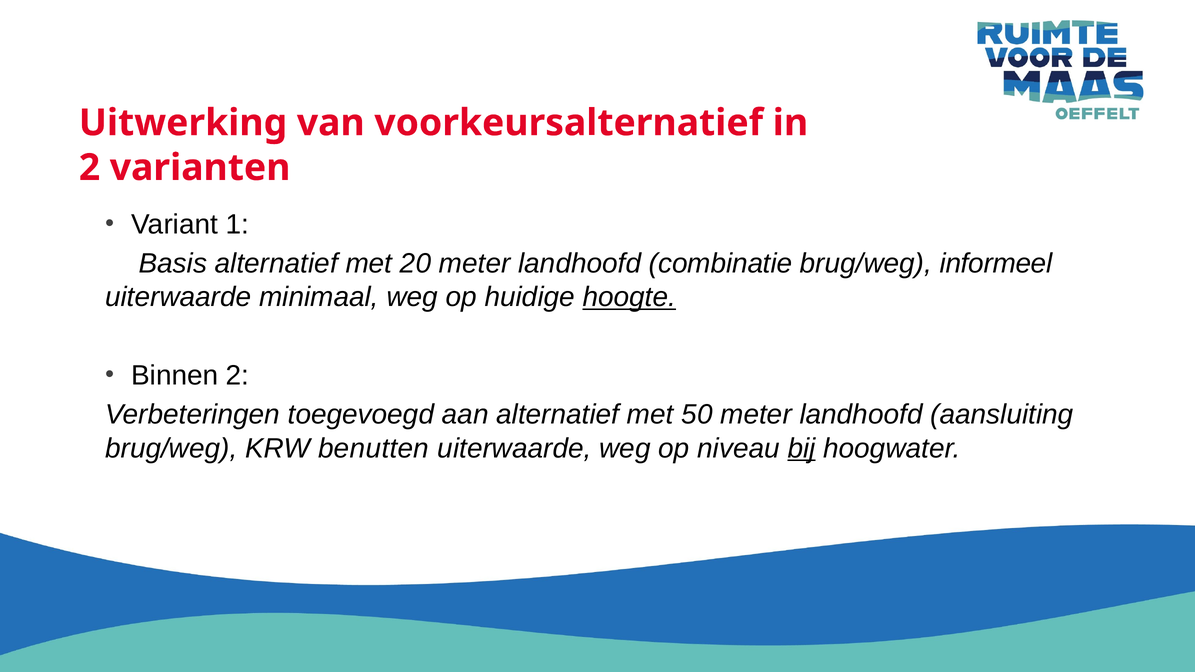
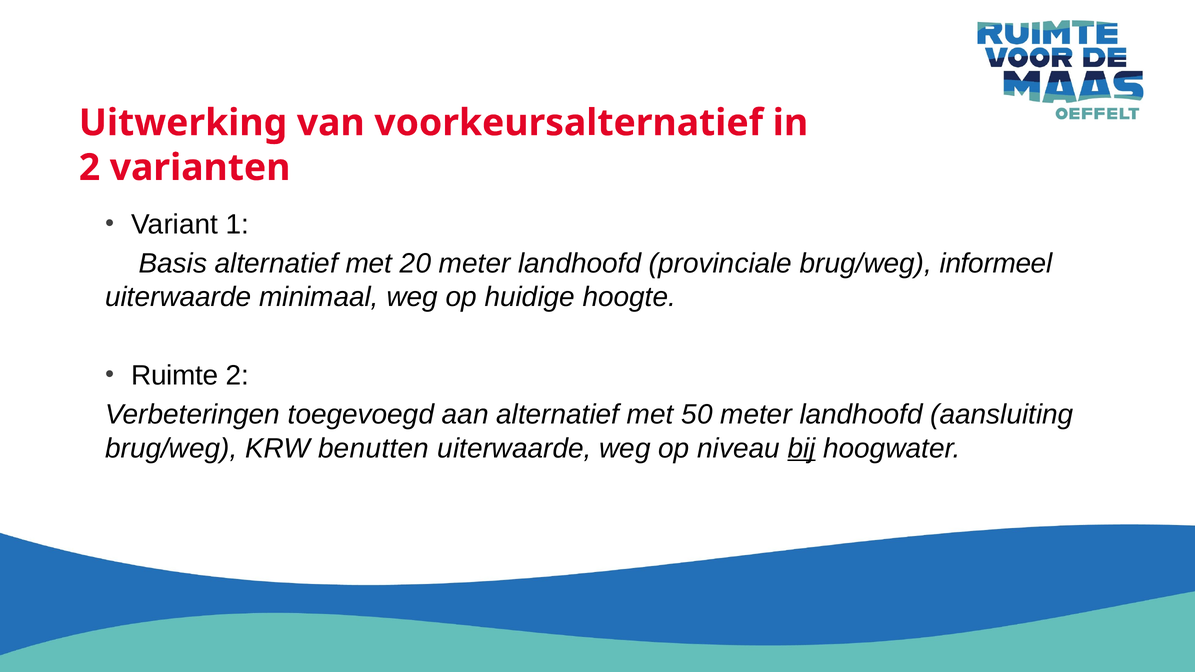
combinatie: combinatie -> provinciale (721, 264)
hoogte underline: present -> none (629, 297)
Binnen: Binnen -> Ruimte (175, 376)
